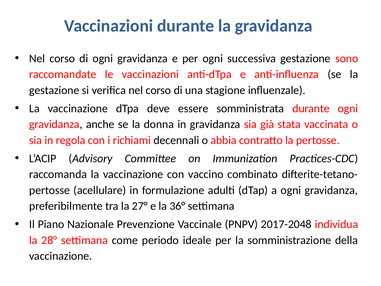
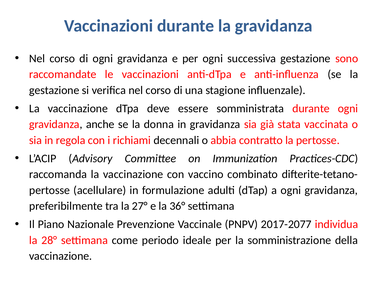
2017-2048: 2017-2048 -> 2017-2077 (286, 224)
